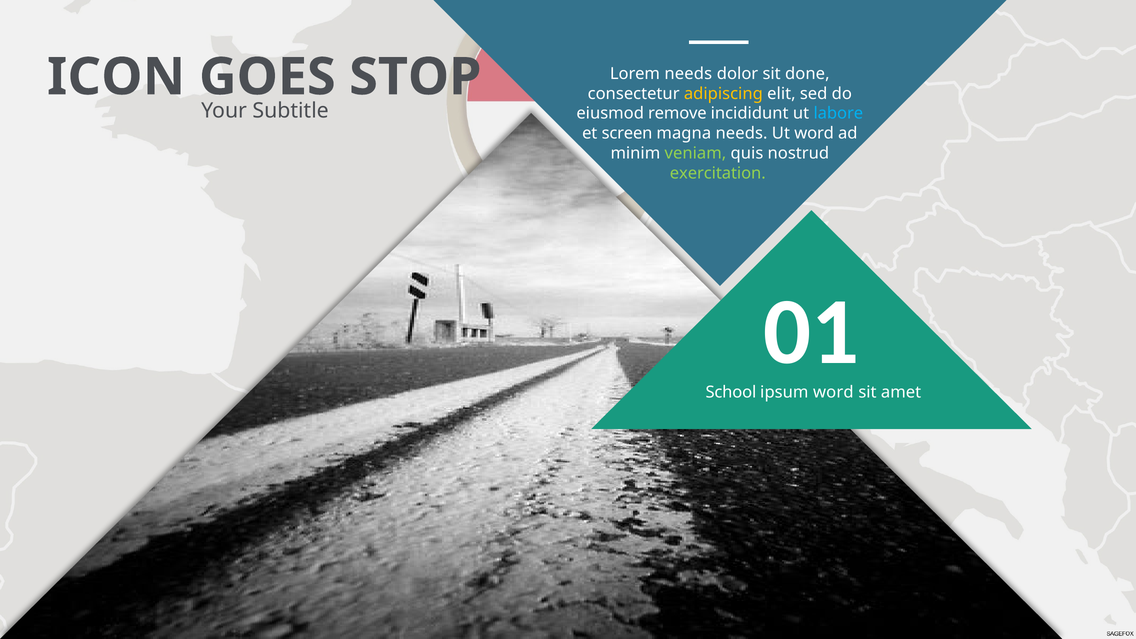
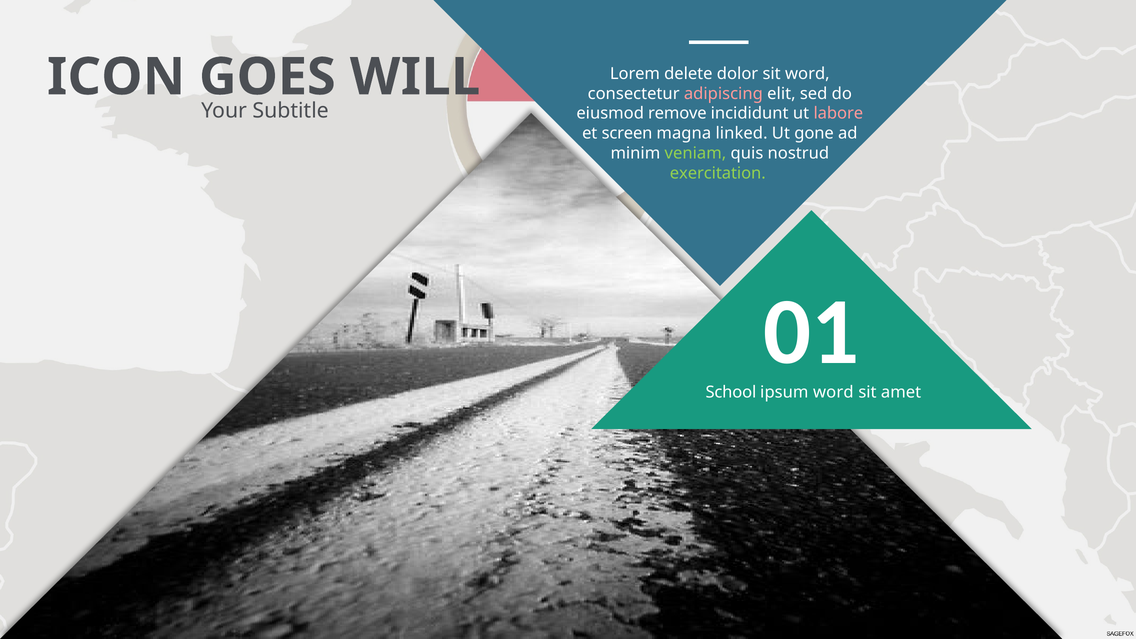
STOP: STOP -> WILL (415, 77)
Lorem needs: needs -> delete (688, 74)
sit done: done -> word (807, 74)
adipiscing colour: yellow -> pink (723, 94)
labore colour: light blue -> pink (838, 114)
magna needs: needs -> linked (742, 133)
Ut word: word -> gone (814, 133)
